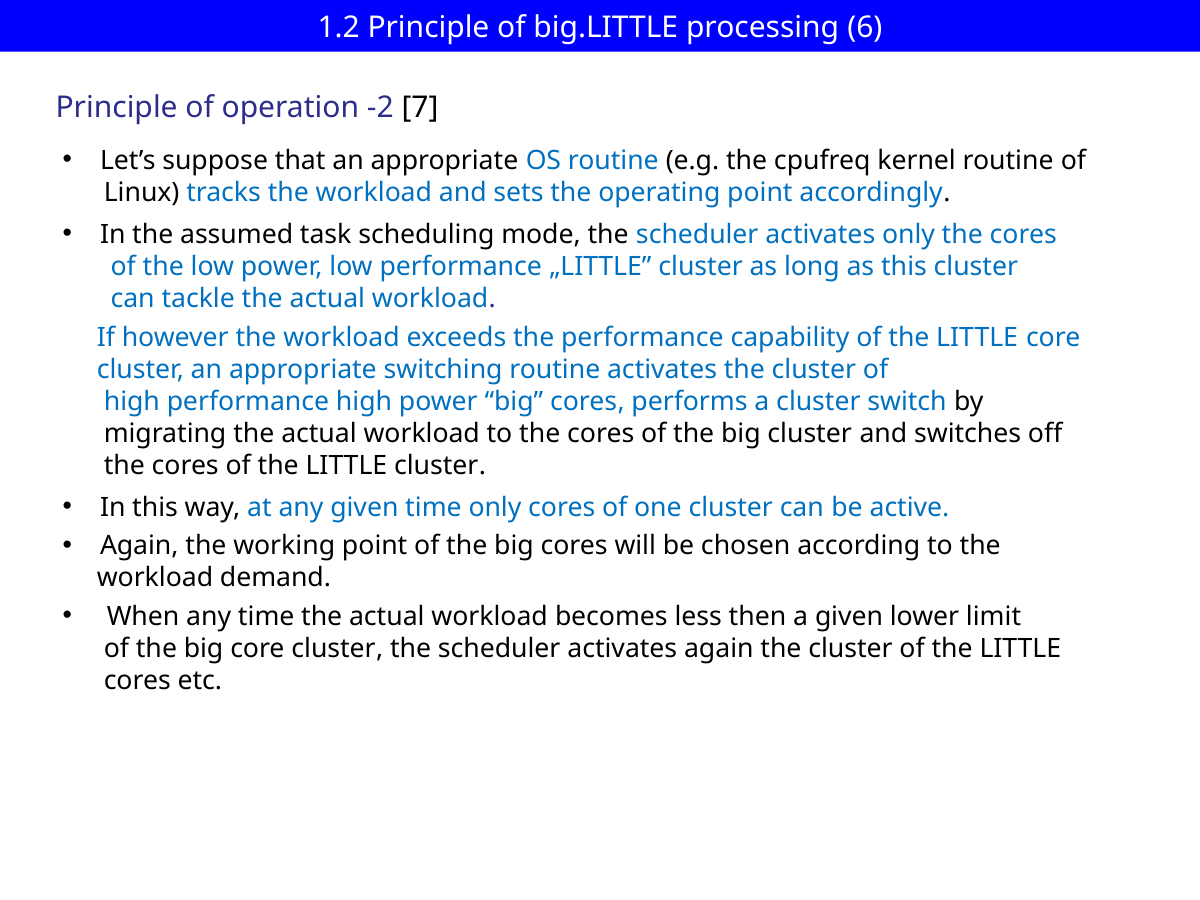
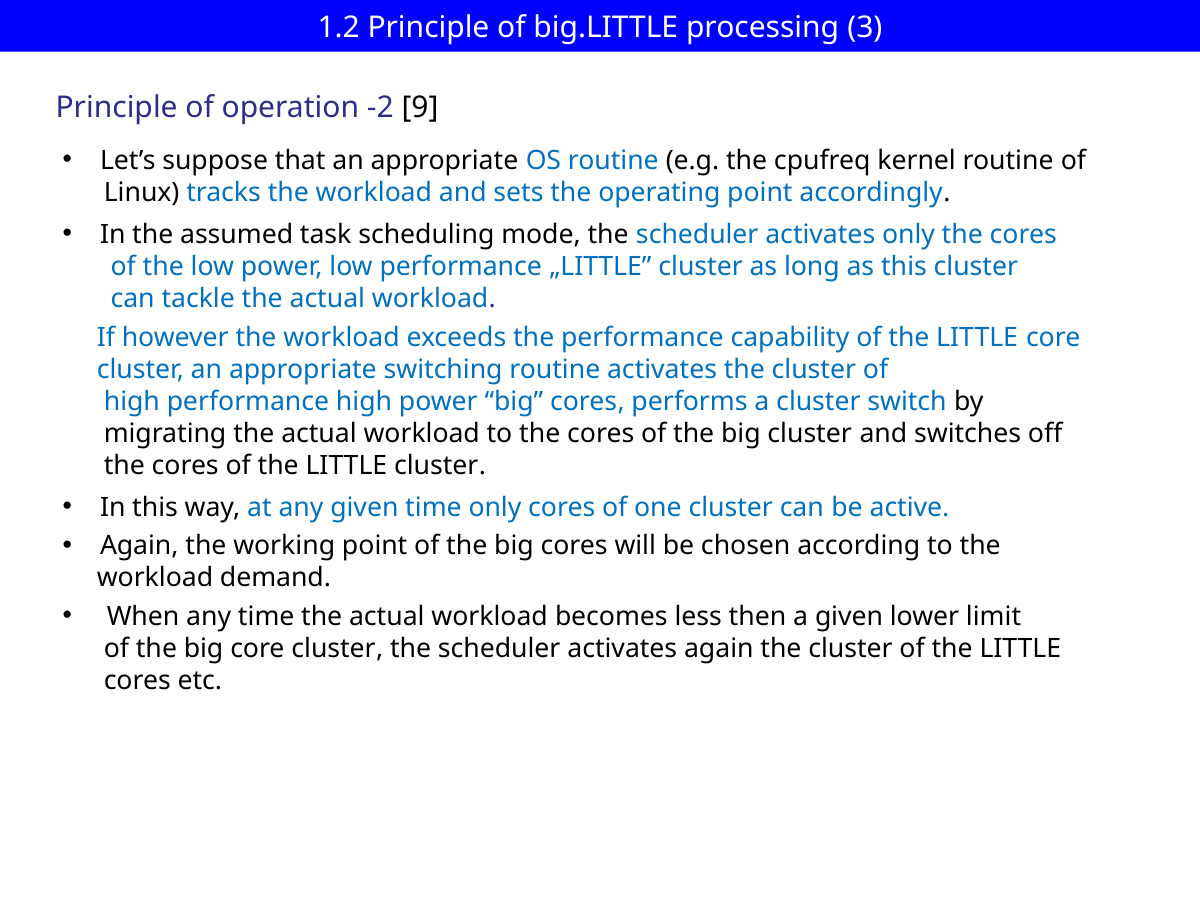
6: 6 -> 3 (865, 28)
7: 7 -> 9 (420, 107)
